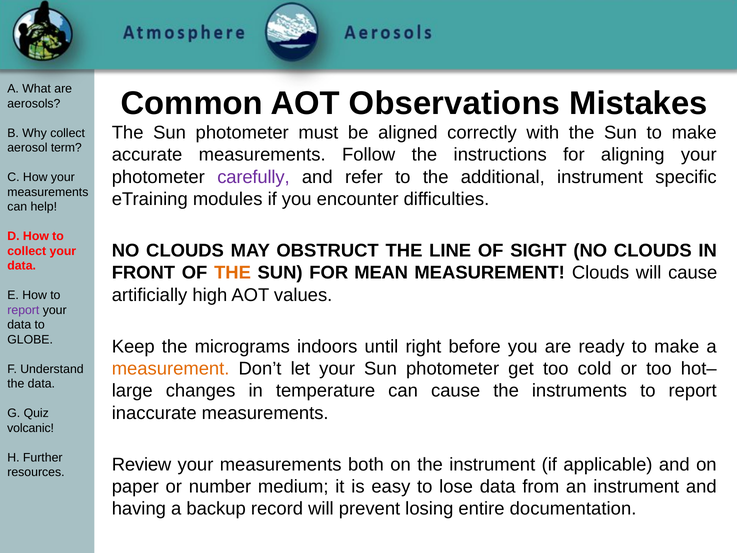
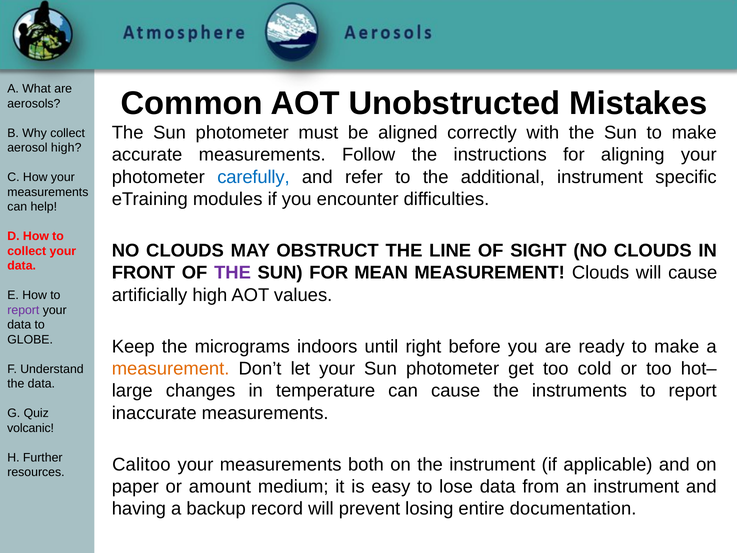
Observations: Observations -> Unobstructed (455, 104)
aerosol term: term -> high (66, 148)
carefully colour: purple -> blue (253, 177)
THE colour: orange -> purple (233, 273)
Review: Review -> Calitoo (141, 464)
number: number -> amount (220, 486)
